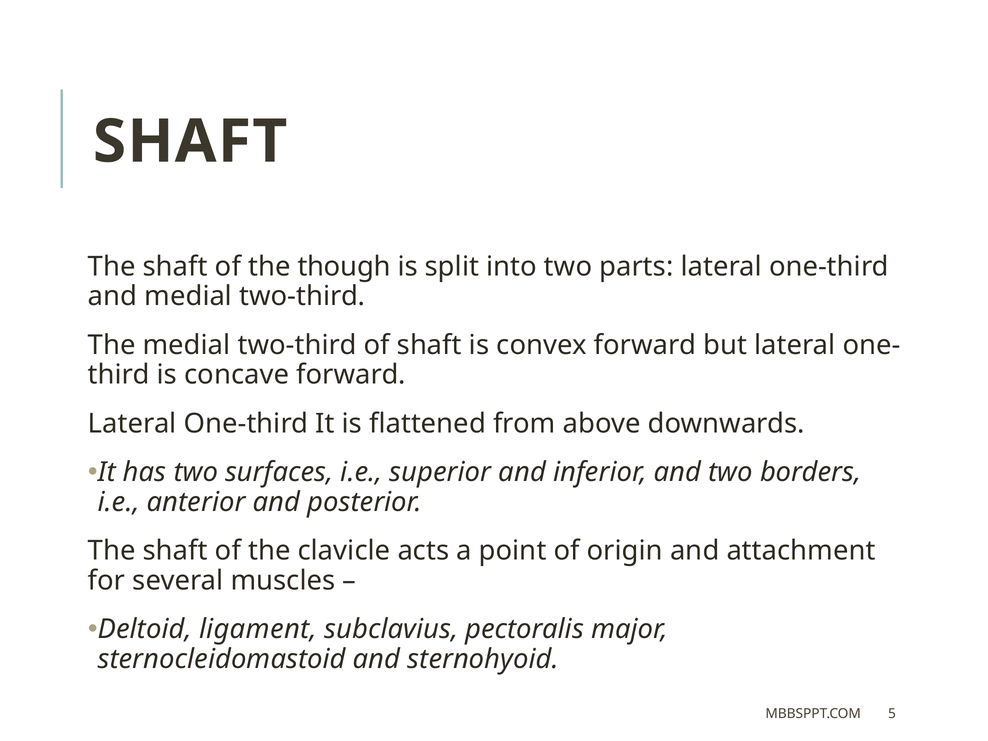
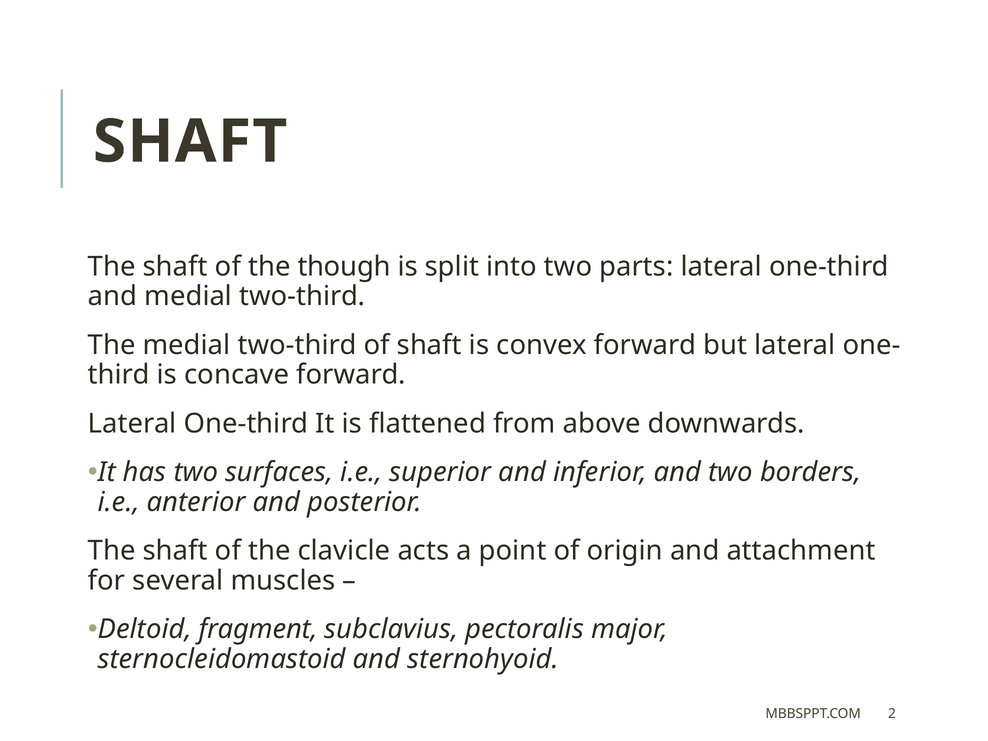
ligament: ligament -> fragment (258, 629)
5: 5 -> 2 (892, 714)
